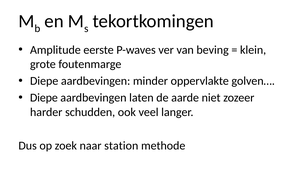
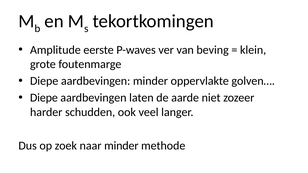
naar station: station -> minder (121, 146)
